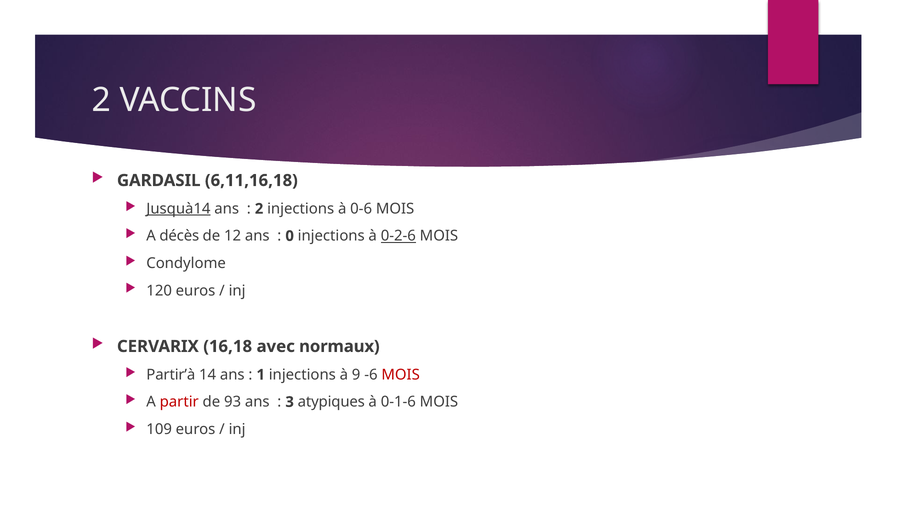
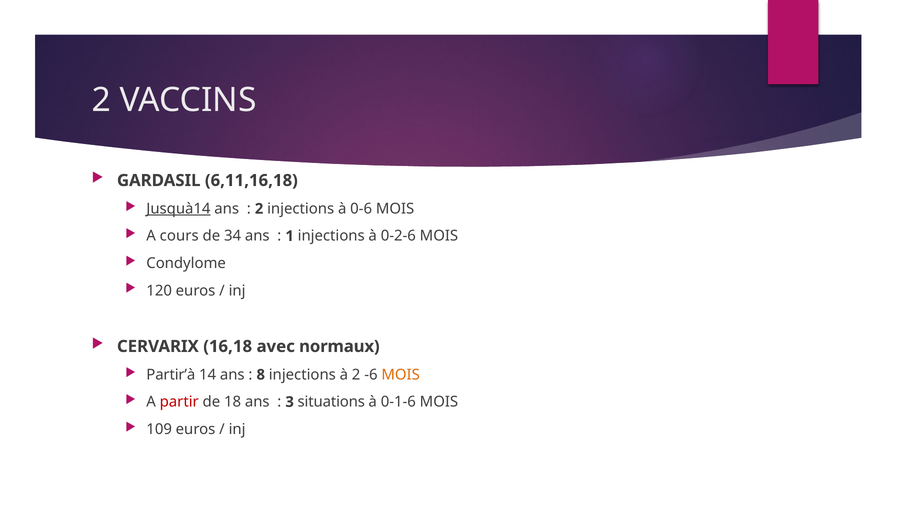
décès: décès -> cours (179, 236)
12: 12 -> 34 (233, 236)
0: 0 -> 1 (290, 236)
0-2-6 underline: present -> none (398, 236)
1: 1 -> 8 (261, 374)
à 9: 9 -> 2 (356, 374)
MOIS colour: red -> orange (401, 374)
93: 93 -> 18 (233, 402)
atypiques: atypiques -> situations (331, 402)
